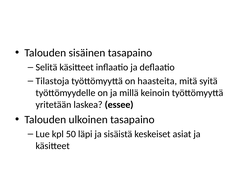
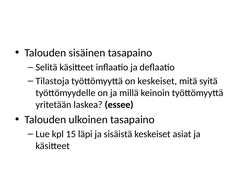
on haasteita: haasteita -> keskeiset (157, 81)
50: 50 -> 15 (71, 134)
